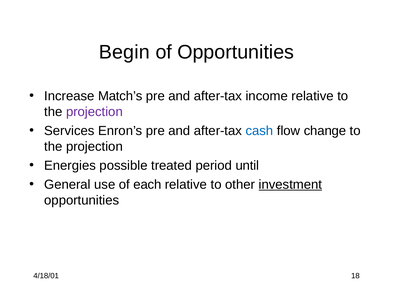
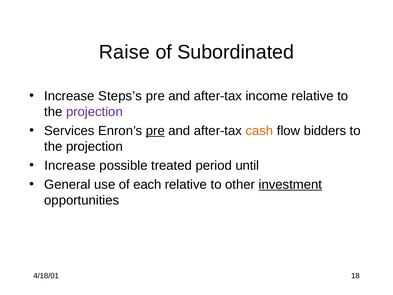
Begin: Begin -> Raise (124, 52)
of Opportunities: Opportunities -> Subordinated (236, 52)
Match’s: Match’s -> Steps’s (120, 96)
pre underline: none -> present (155, 131)
cash colour: blue -> orange (259, 131)
change: change -> bidders (325, 131)
Energies: Energies -> Increase (70, 165)
